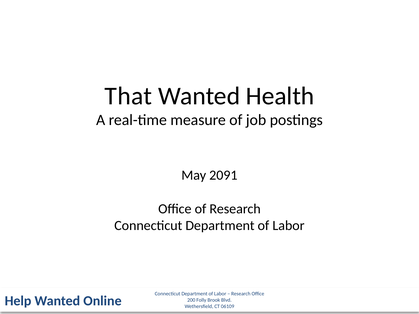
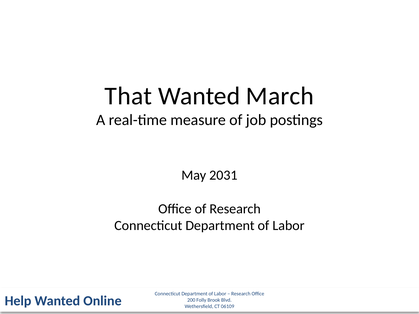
Health: Health -> March (280, 96)
2091: 2091 -> 2031 (223, 176)
